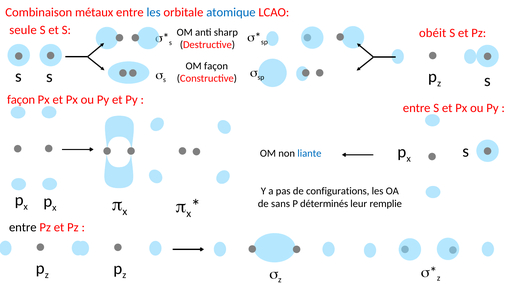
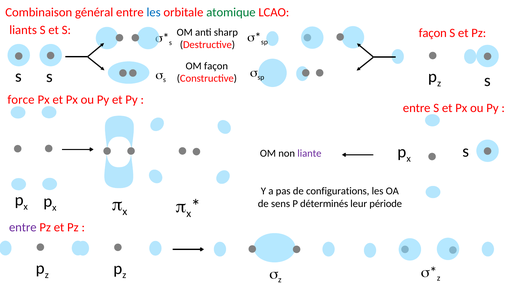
métaux: métaux -> général (94, 12)
atomique colour: blue -> green (231, 12)
seule: seule -> liants (23, 30)
obéit: obéit -> façon (433, 33)
façon: façon -> force (21, 100)
liante colour: blue -> purple (309, 154)
sans: sans -> sens (281, 204)
remplie: remplie -> période (386, 204)
entre colour: black -> purple (23, 228)
